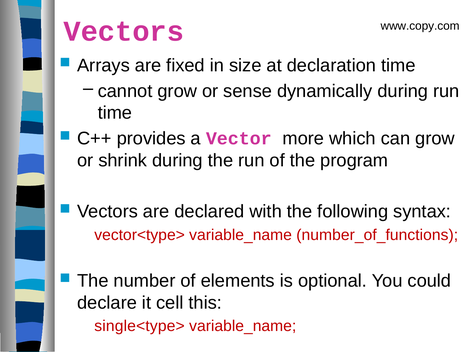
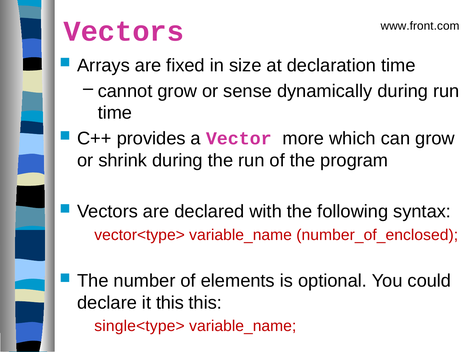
www.copy.com: www.copy.com -> www.front.com (420, 26)
number_of_functions: number_of_functions -> number_of_enclosed (377, 235)
it cell: cell -> this (170, 303)
